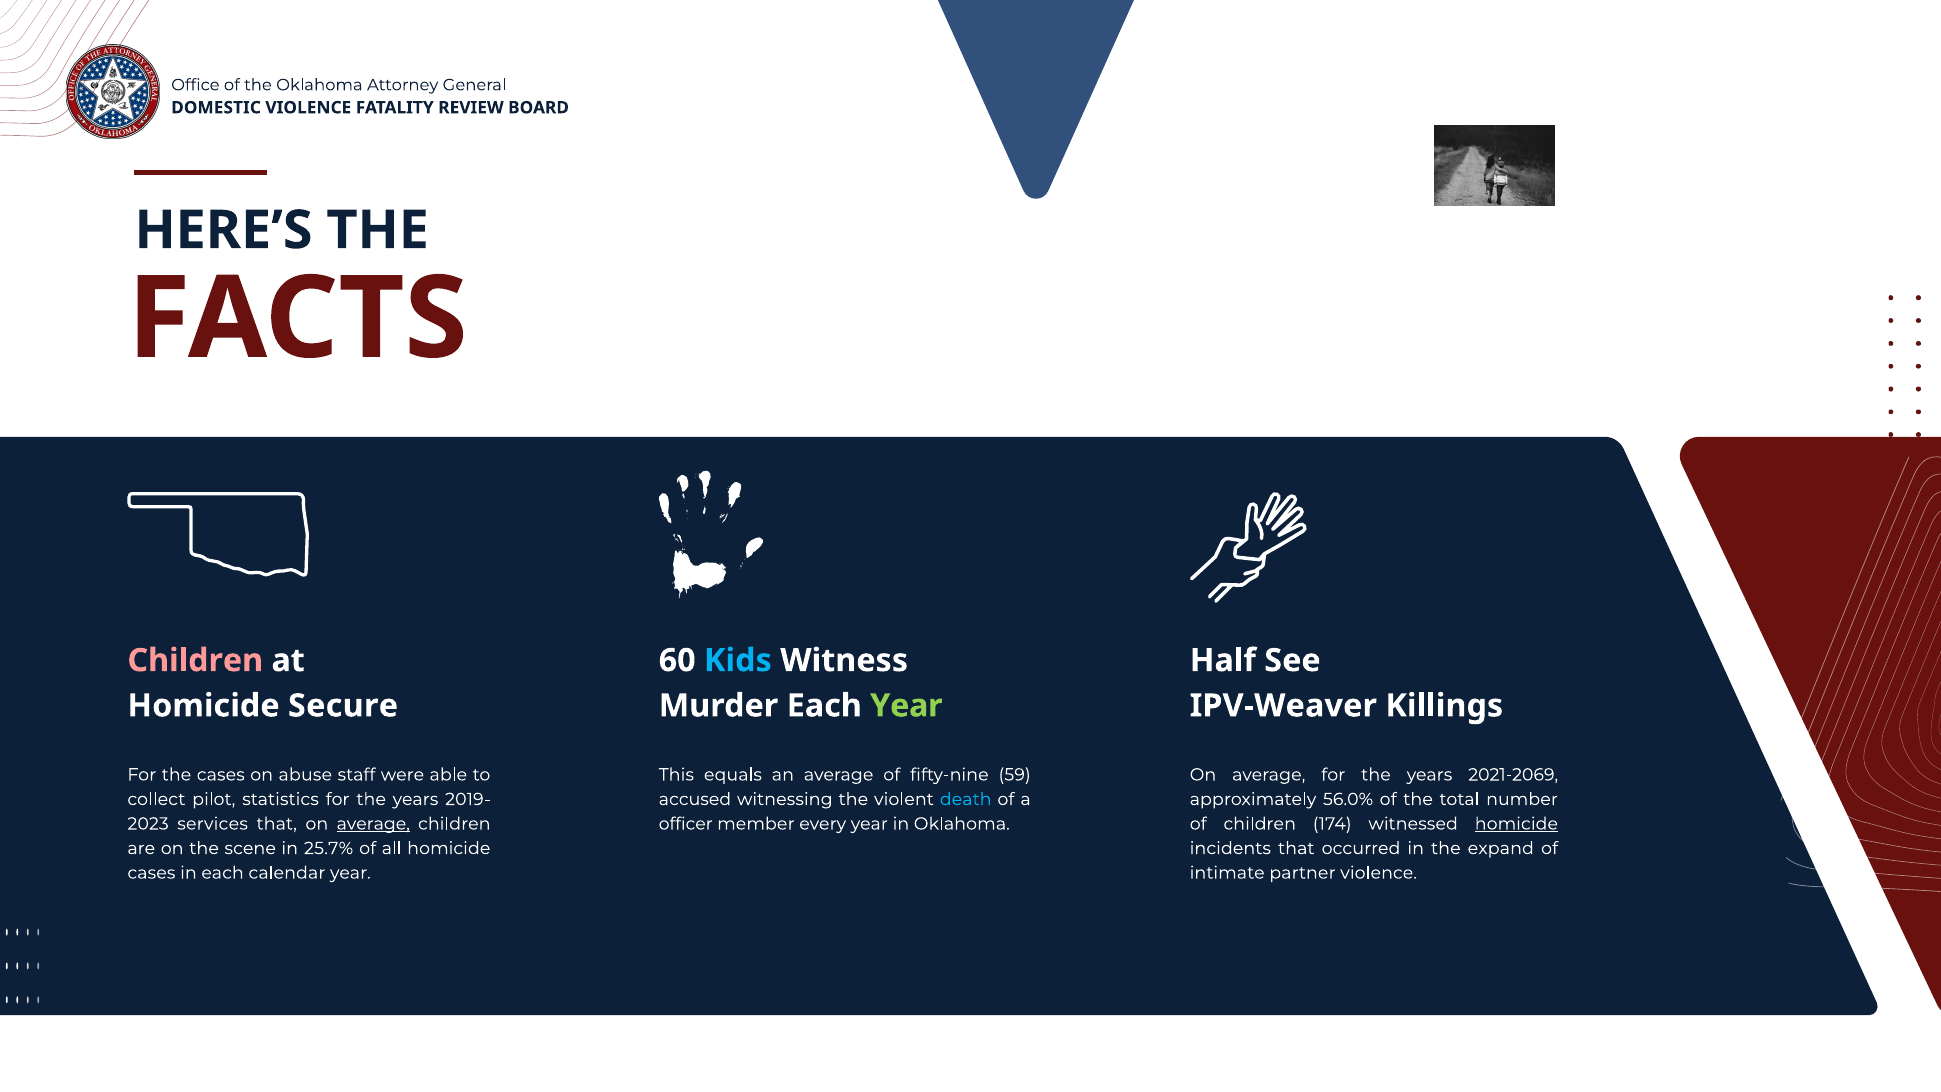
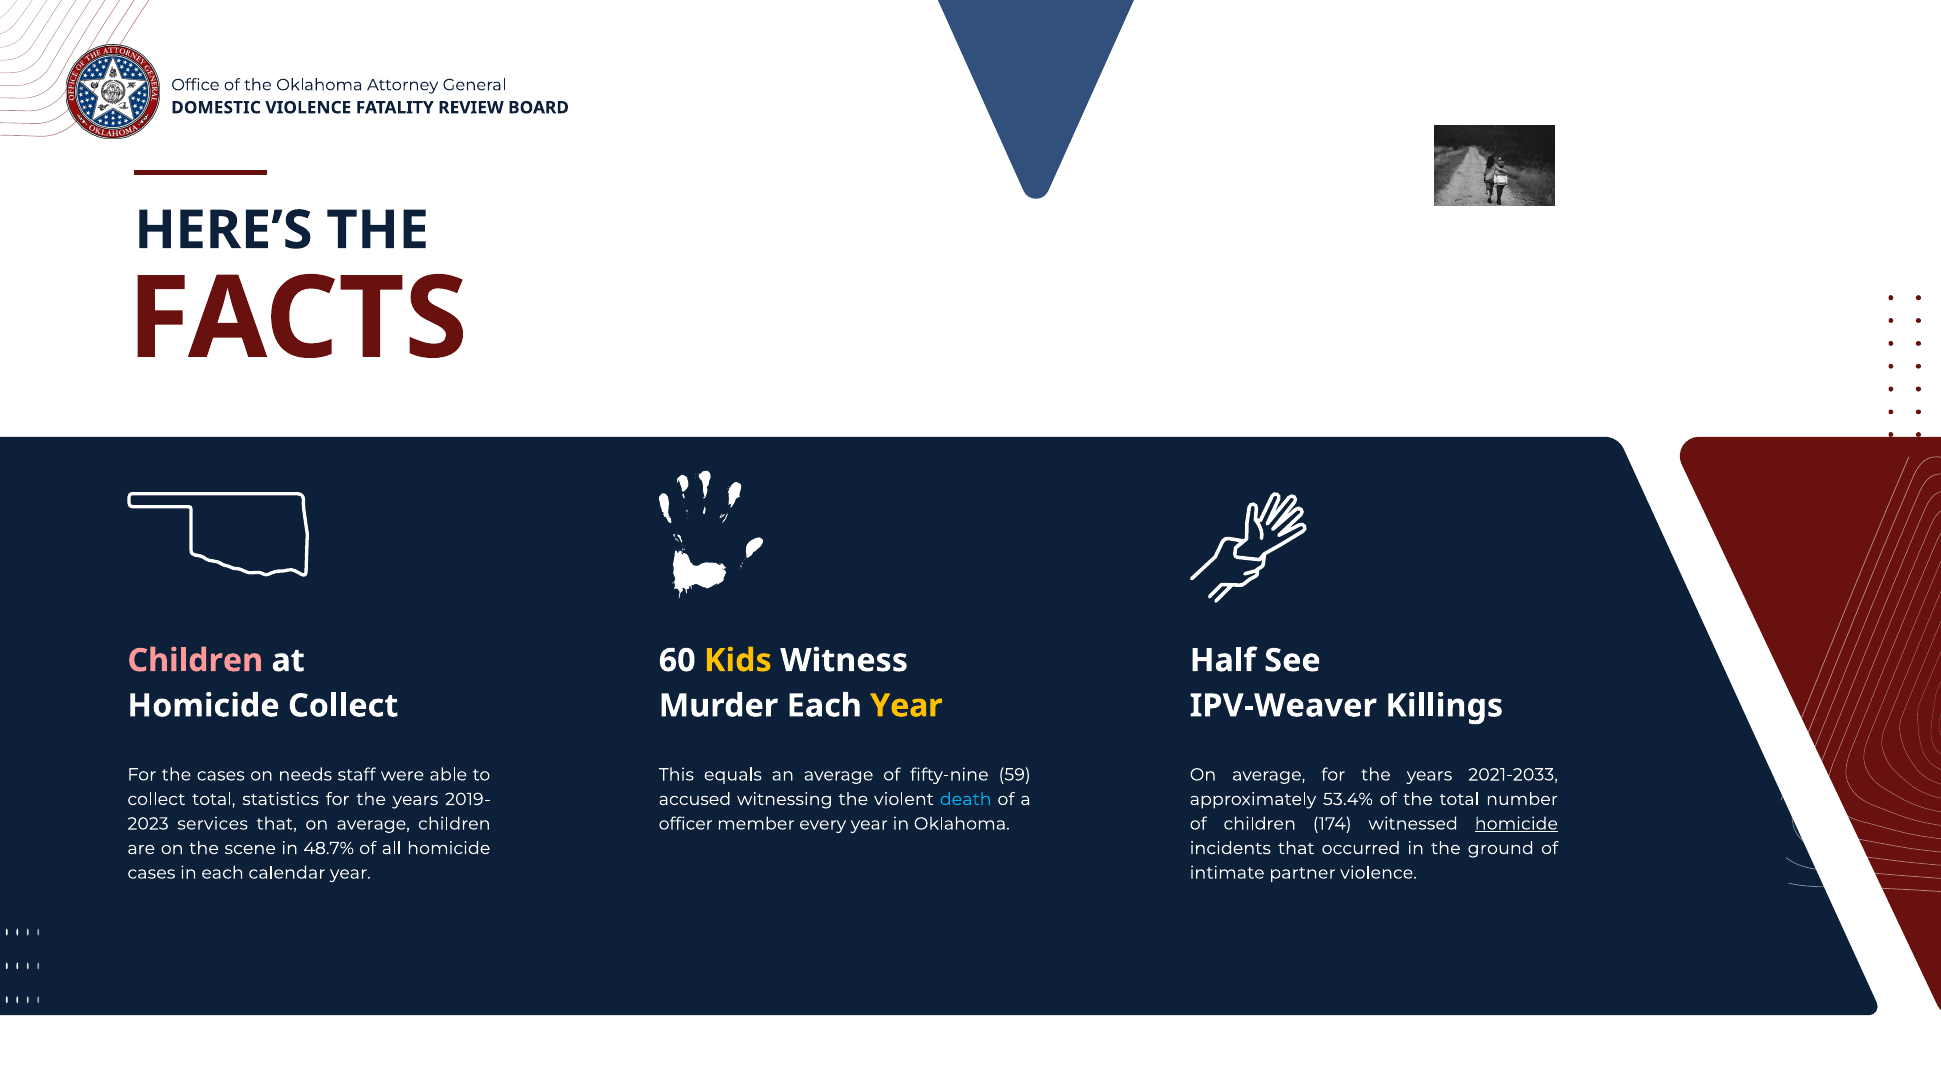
Kids colour: light blue -> yellow (738, 660)
Homicide Secure: Secure -> Collect (343, 706)
Year colour: light green -> yellow (906, 706)
abuse: abuse -> needs (305, 775)
2021-2069: 2021-2069 -> 2021-2033 (1513, 775)
collect pilot: pilot -> total (214, 799)
56.0%: 56.0% -> 53.4% (1348, 799)
average underline: present -> none (373, 824)
25.7%: 25.7% -> 48.7% (329, 848)
expand: expand -> ground (1501, 848)
